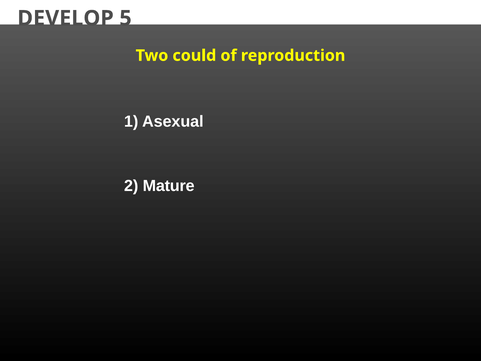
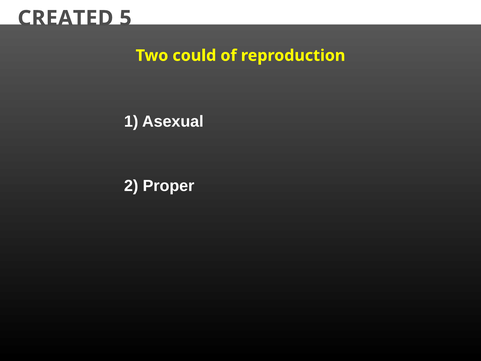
DEVELOP: DEVELOP -> CREATED (65, 18)
Mature: Mature -> Proper (169, 186)
